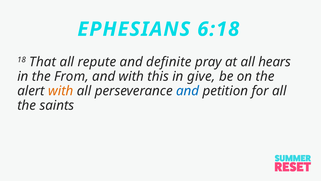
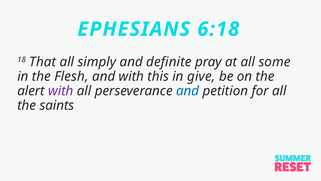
repute: repute -> simply (97, 62)
hears: hears -> some (275, 62)
From: From -> Flesh (71, 76)
with colour: orange -> purple (61, 91)
